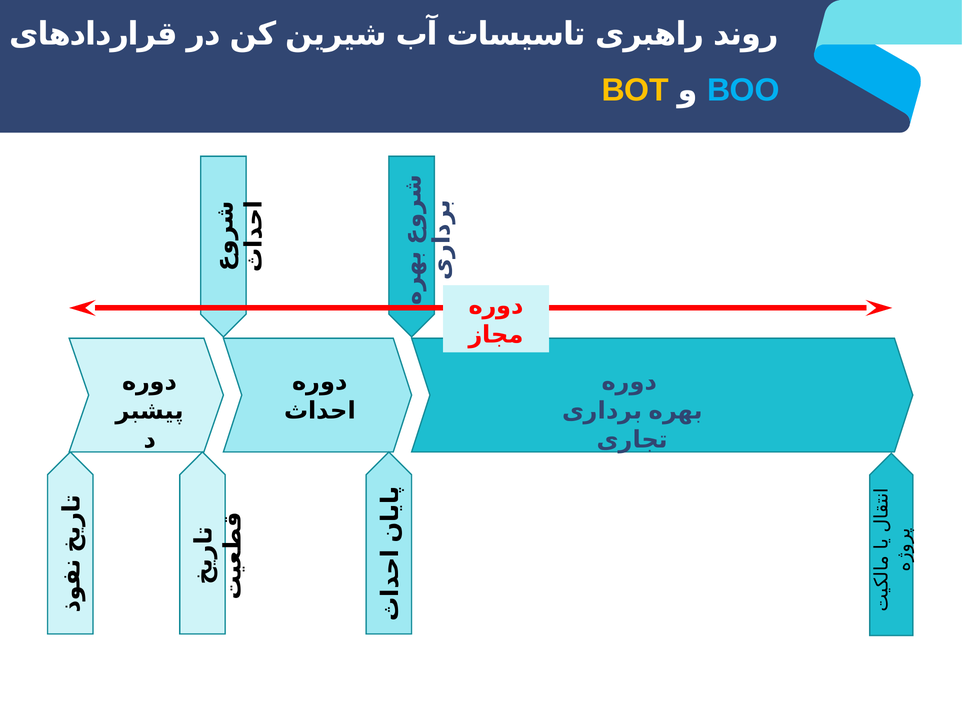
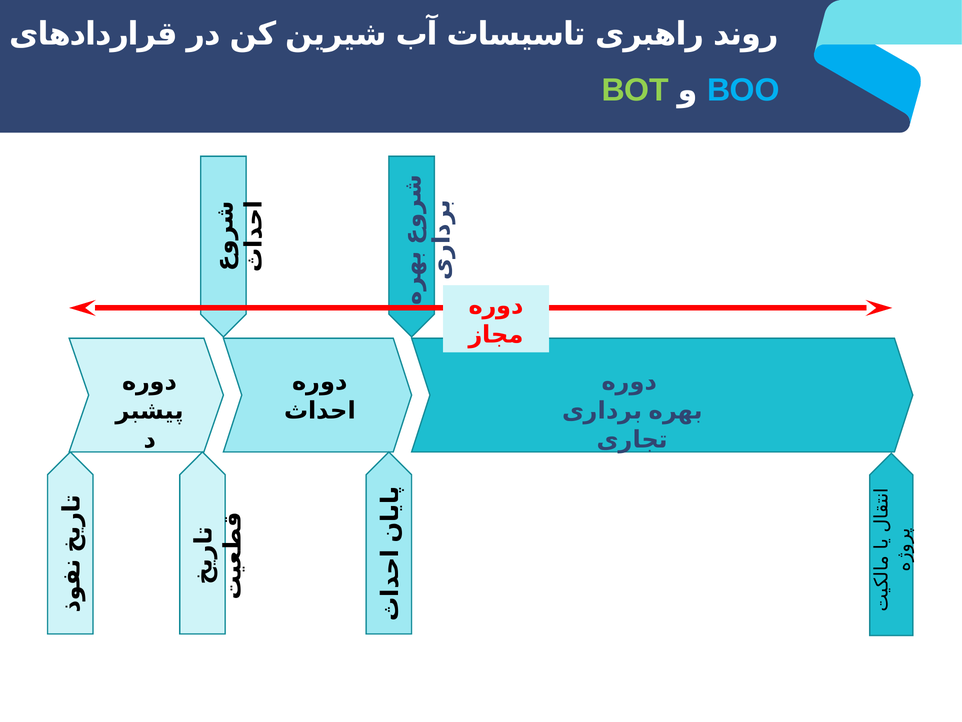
BOT colour: yellow -> light green (635, 90)
